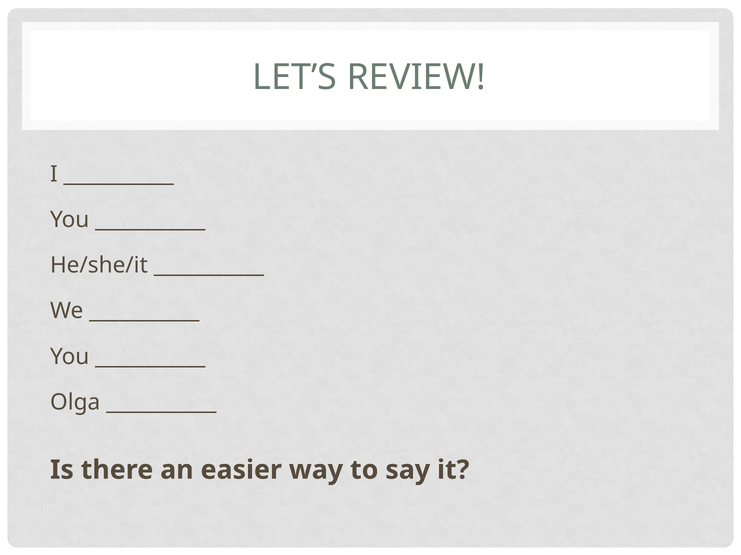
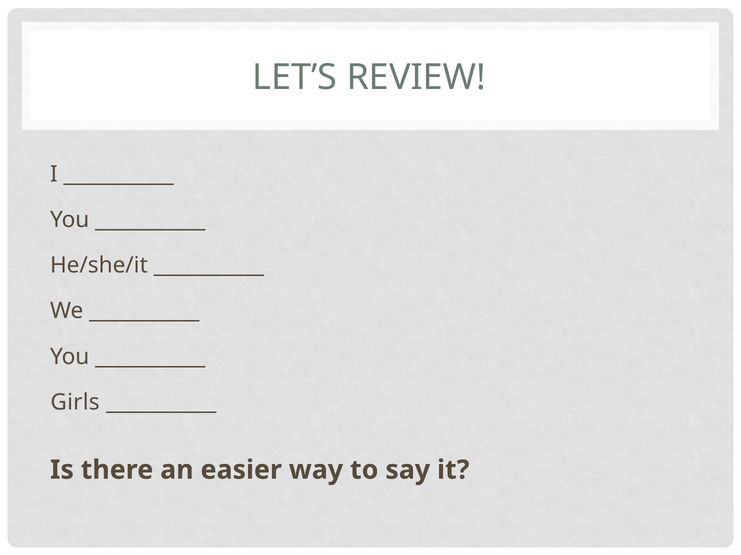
Olga: Olga -> Girls (75, 403)
